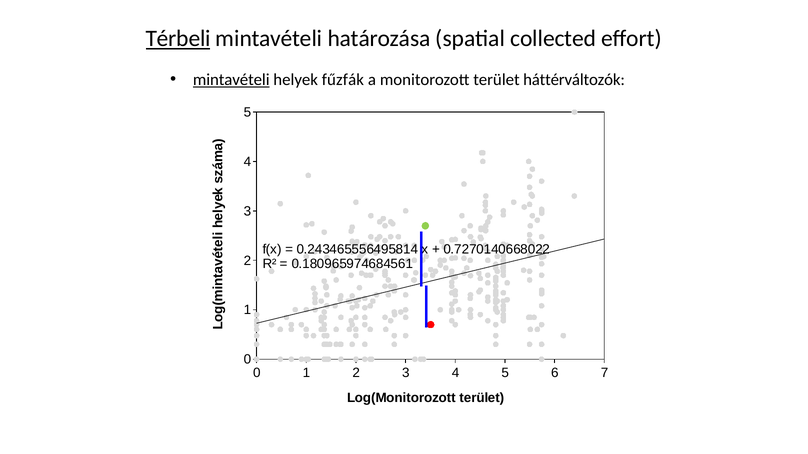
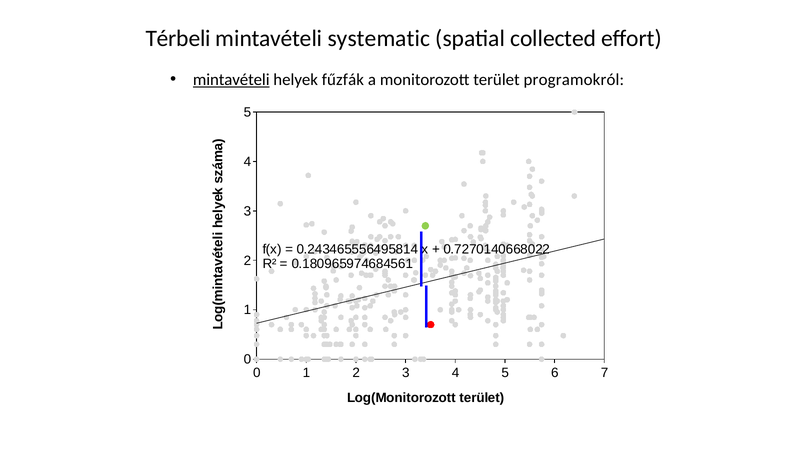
Térbeli underline: present -> none (178, 39)
határozása: határozása -> systematic (379, 39)
háttérváltozók: háttérváltozók -> programokról (574, 80)
